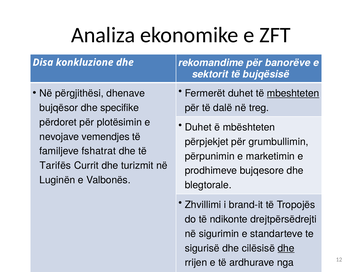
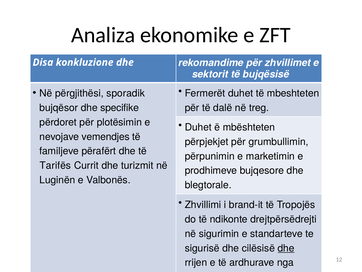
banorëve: banorëve -> zhvillimet (288, 63)
mbeshteten underline: present -> none (293, 93)
dhenave: dhenave -> sporadik (126, 93)
fshatrat: fshatrat -> përafërt (99, 151)
